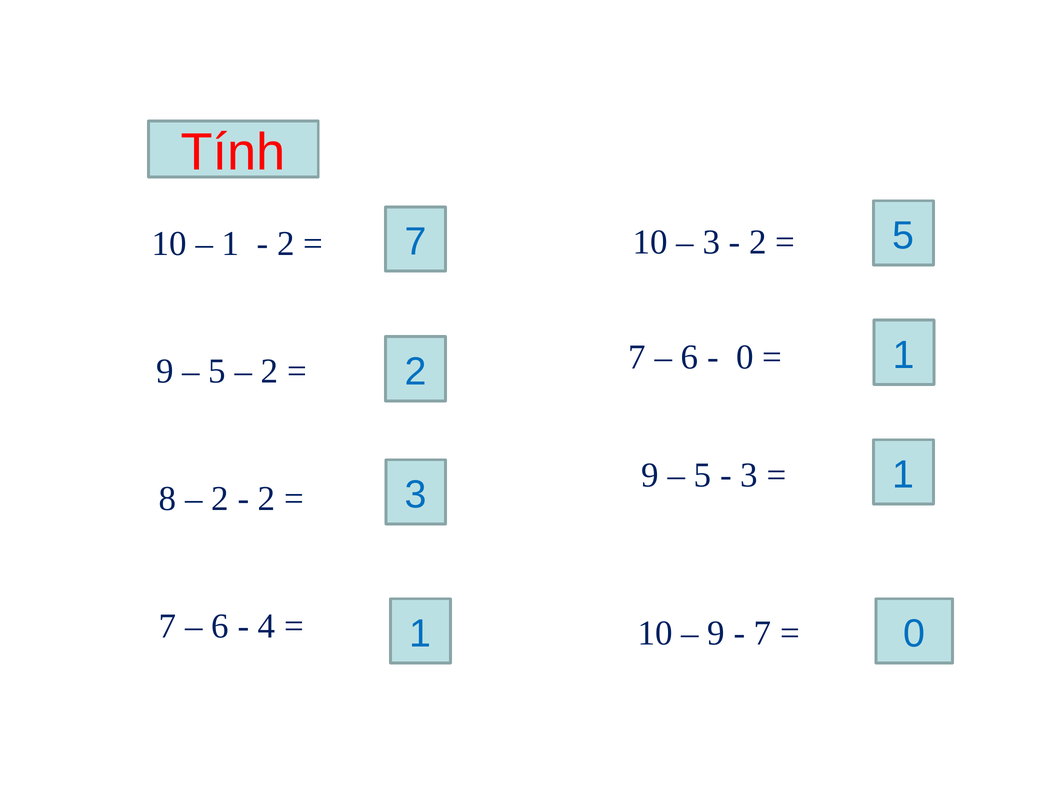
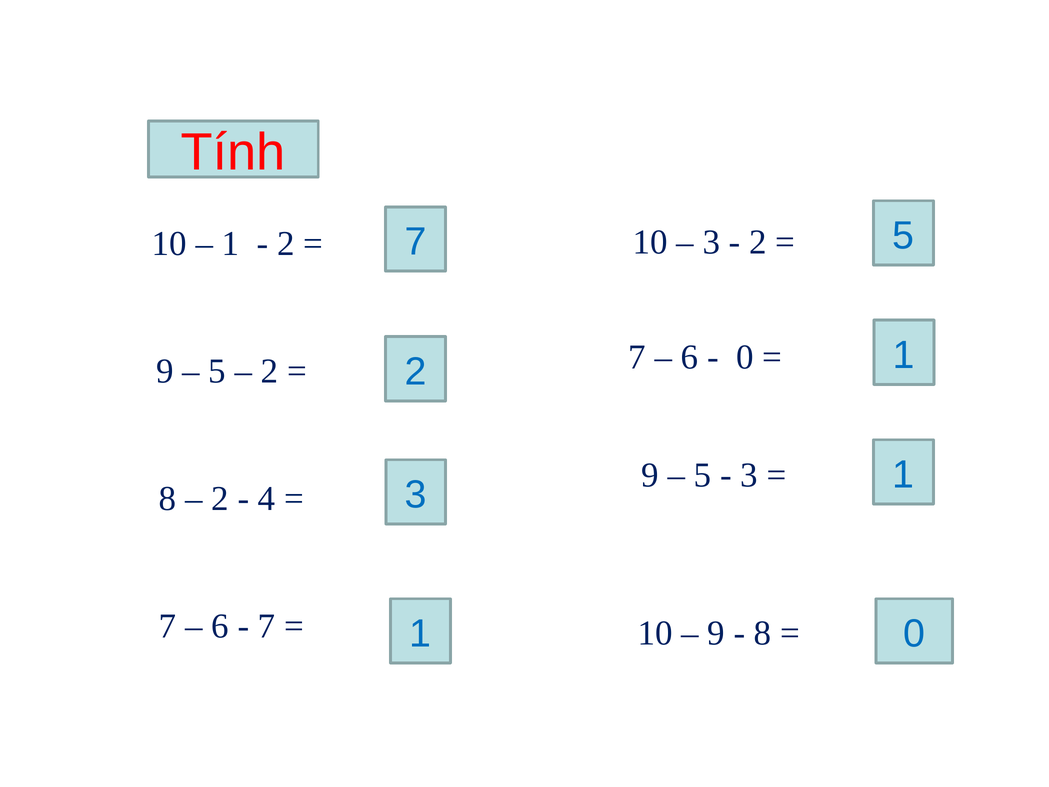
2: 2 -> 4 (267, 499)
4: 4 -> 7 (267, 626)
7: 7 -> 8 (763, 633)
